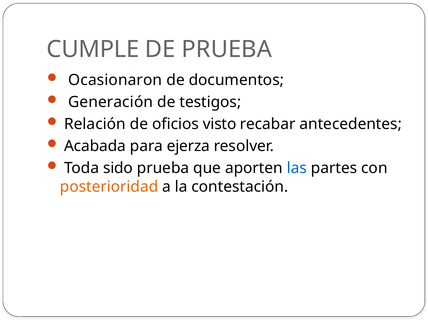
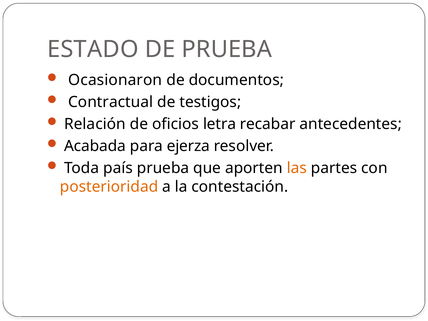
CUMPLE: CUMPLE -> ESTADO (93, 49)
Generación: Generación -> Contractual (111, 102)
visto: visto -> letra (220, 124)
sido: sido -> país (118, 168)
las colour: blue -> orange (297, 168)
